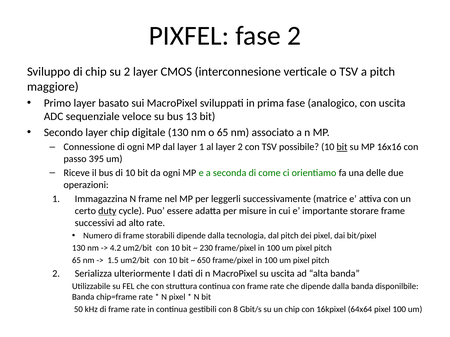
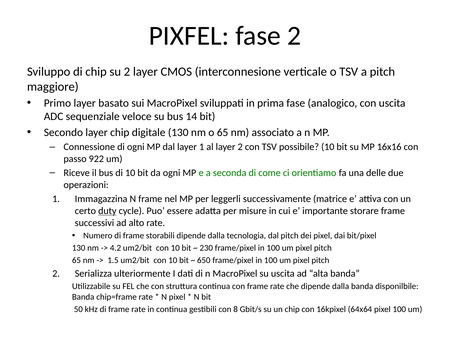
13: 13 -> 14 (191, 117)
bit underline: present -> none (342, 147)
395: 395 -> 922 (96, 159)
